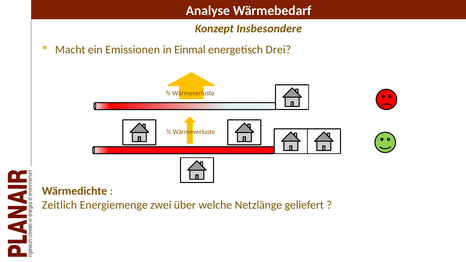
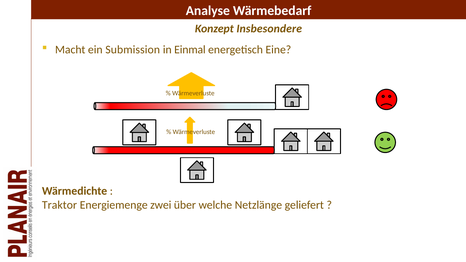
Emissionen: Emissionen -> Submission (133, 50)
Drei: Drei -> Eine (278, 50)
Zeitlich: Zeitlich -> Traktor (59, 205)
